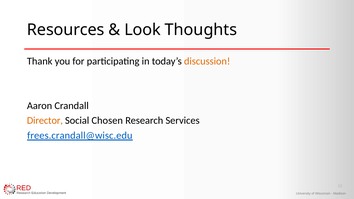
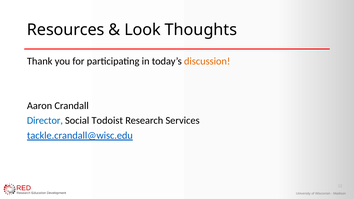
Director colour: orange -> blue (45, 121)
Chosen: Chosen -> Todoist (107, 121)
frees.crandall@wisc.edu: frees.crandall@wisc.edu -> tackle.crandall@wisc.edu (80, 136)
